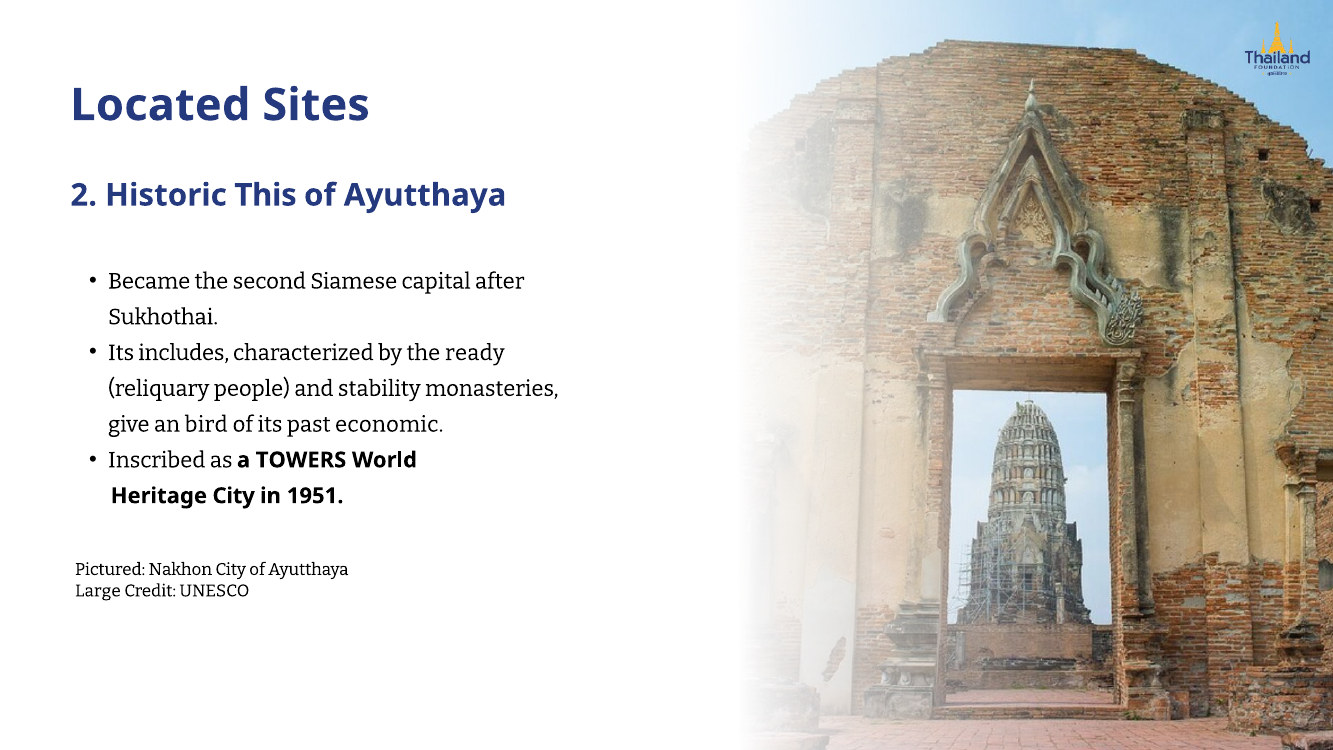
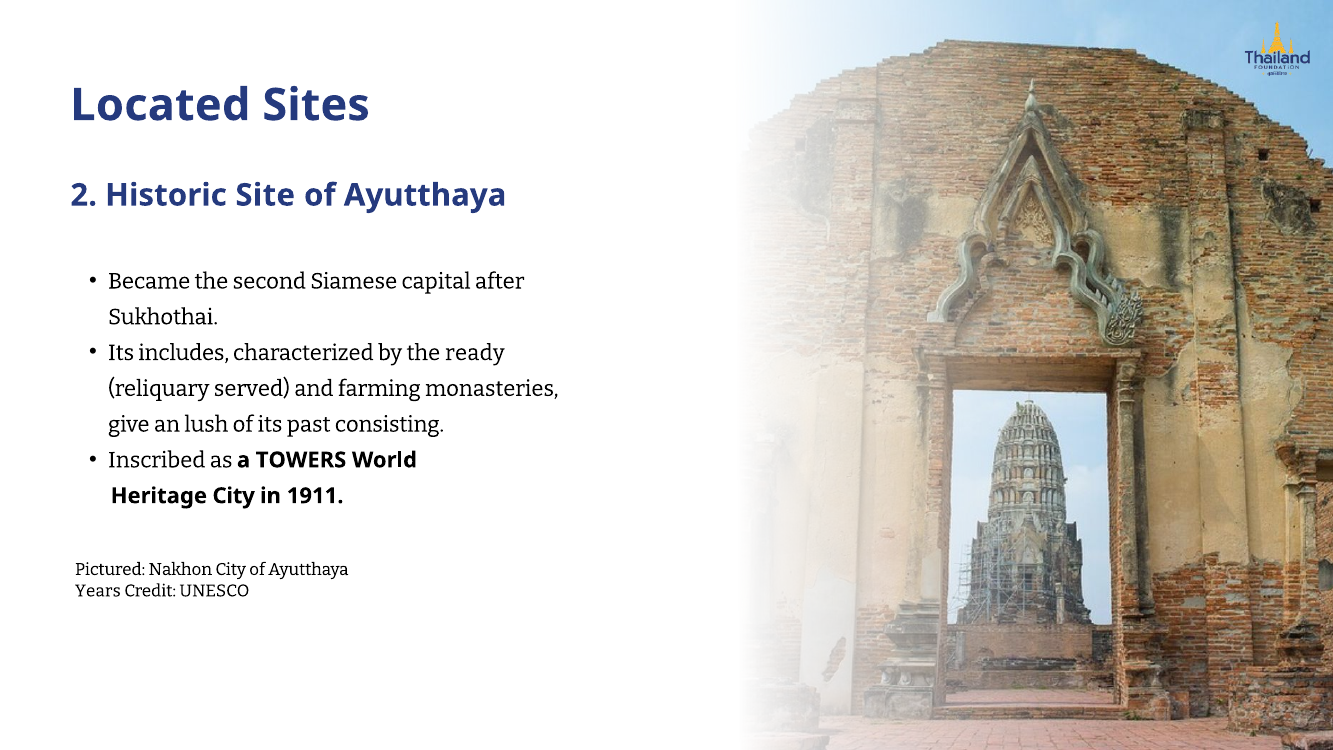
This: This -> Site (265, 195)
people: people -> served (252, 388)
stability: stability -> farming (379, 388)
bird: bird -> lush (206, 424)
economic: economic -> consisting (389, 424)
1951: 1951 -> 1911 (315, 496)
Large: Large -> Years (98, 591)
